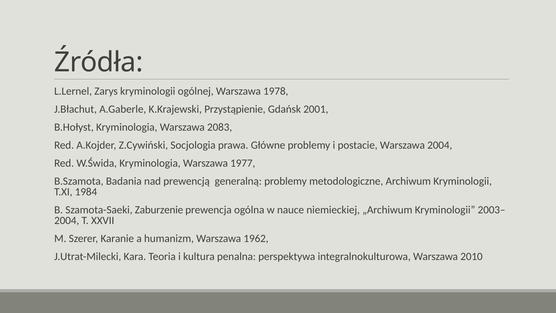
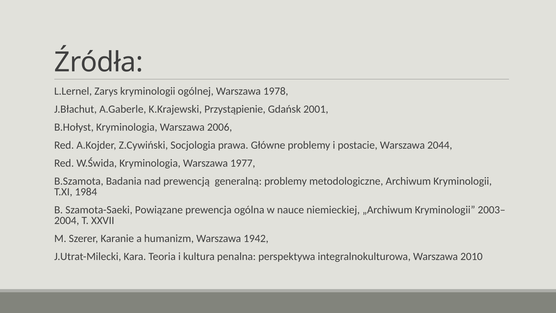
2083: 2083 -> 2006 (220, 127)
Warszawa 2004: 2004 -> 2044 (440, 145)
Zaburzenie: Zaburzenie -> Powiązane (159, 210)
1962: 1962 -> 1942 (256, 238)
